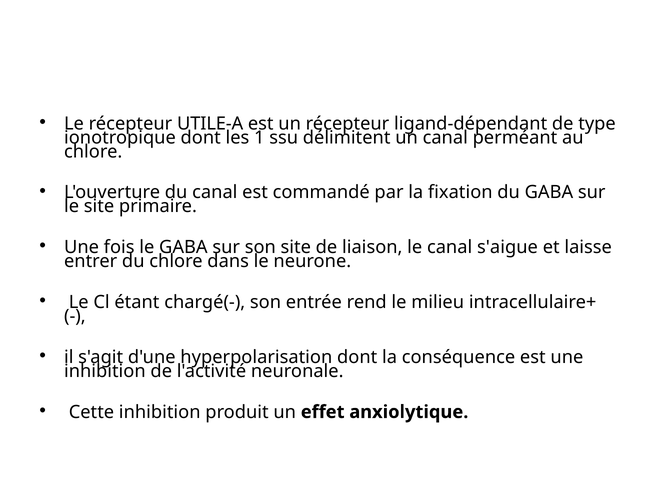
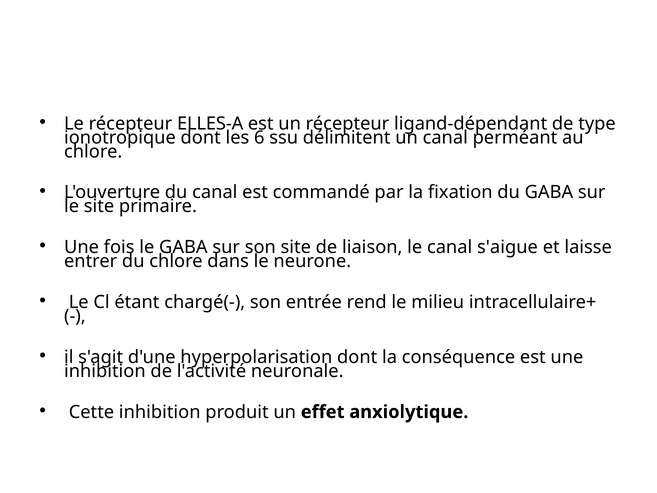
UTILE-A: UTILE-A -> ELLES-A (210, 123)
1: 1 -> 6 (259, 137)
